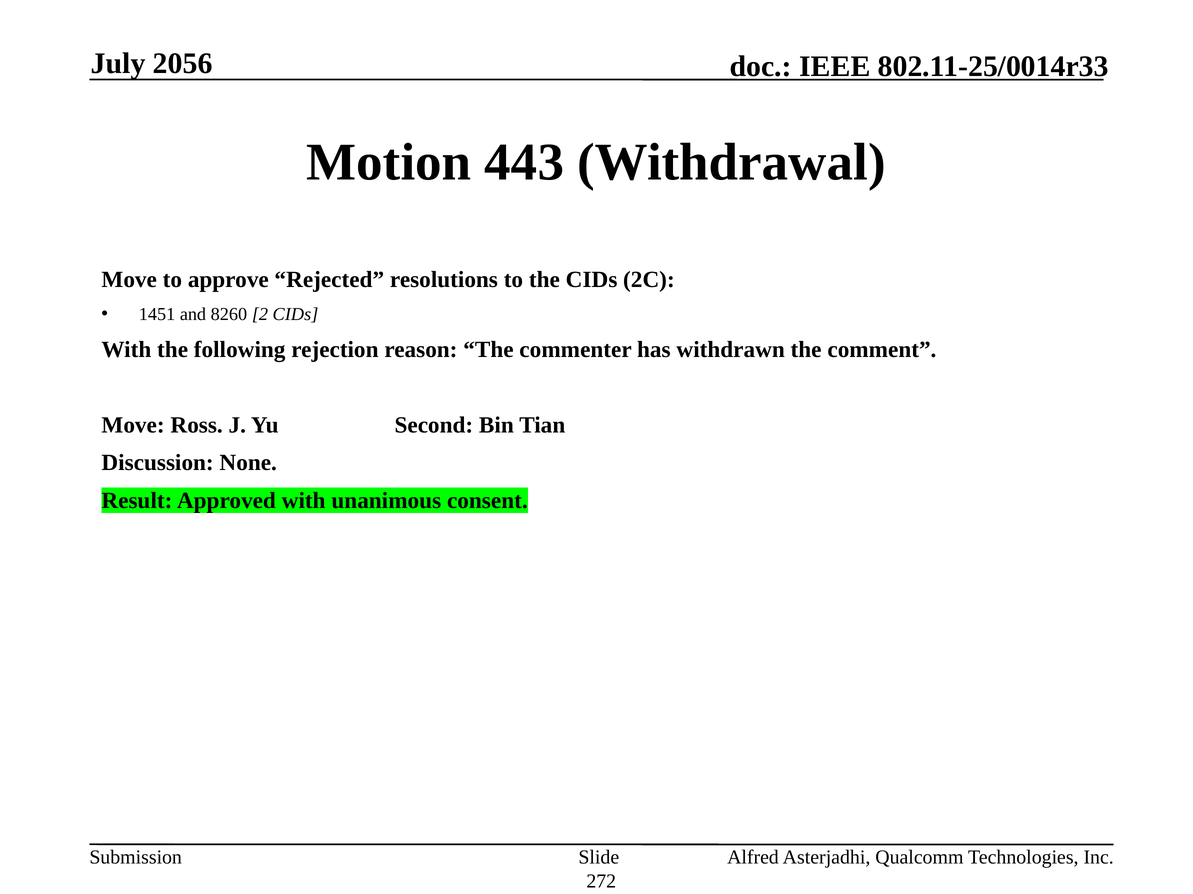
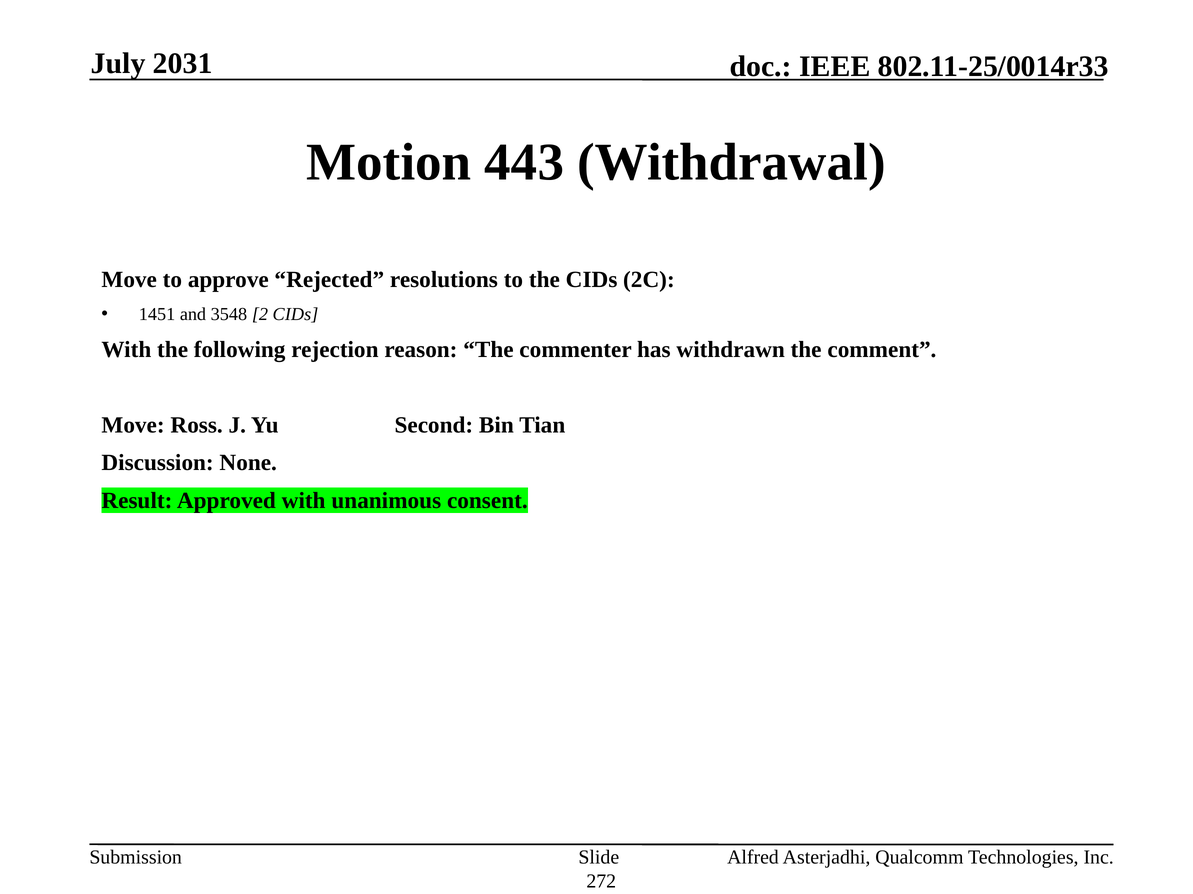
2056: 2056 -> 2031 (183, 63)
8260: 8260 -> 3548 (229, 314)
